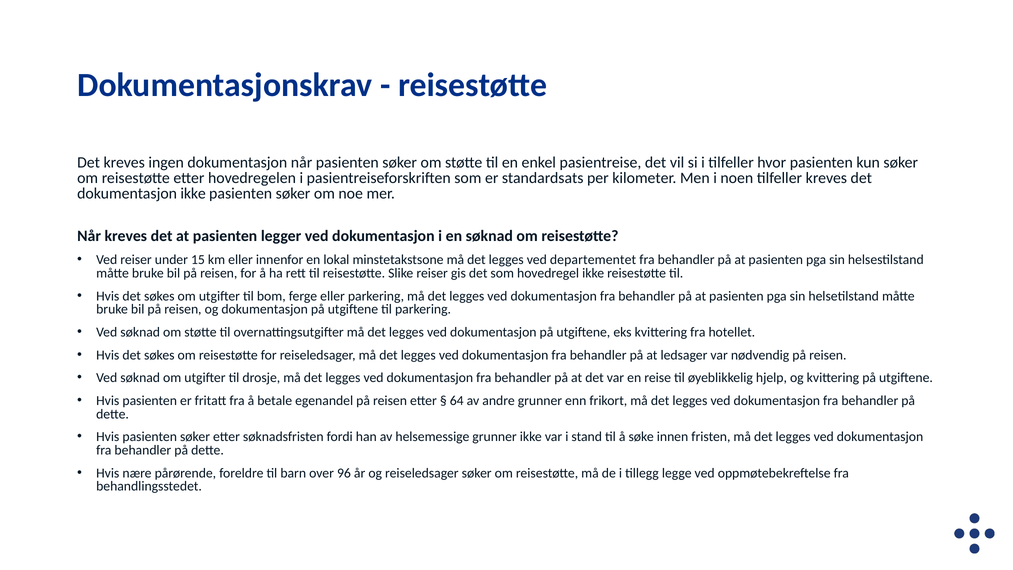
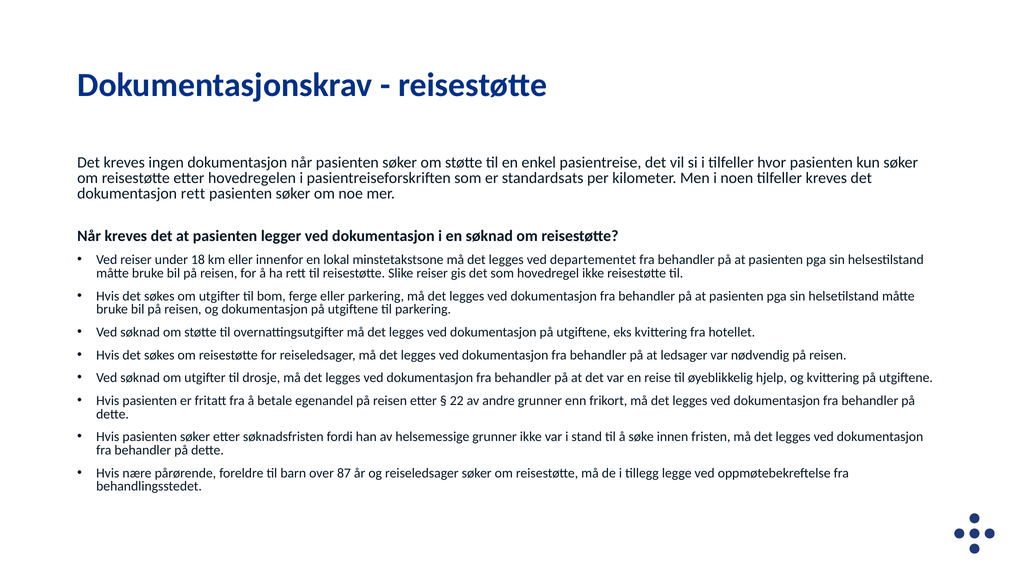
dokumentasjon ikke: ikke -> rett (193, 193)
15: 15 -> 18 (198, 260)
64: 64 -> 22 (457, 401)
96: 96 -> 87 (344, 473)
